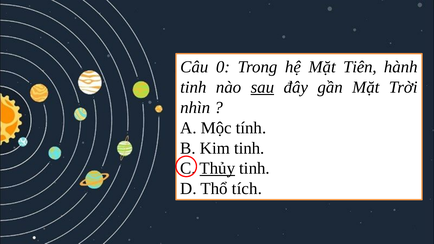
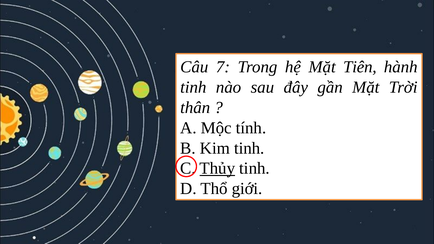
0: 0 -> 7 (223, 67)
sau underline: present -> none (262, 87)
nhìn: nhìn -> thân (195, 108)
tích: tích -> giới (247, 189)
